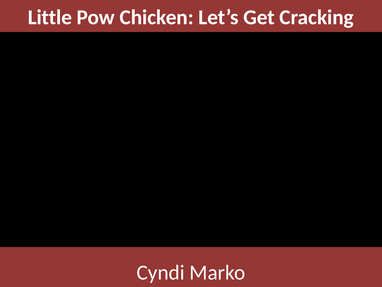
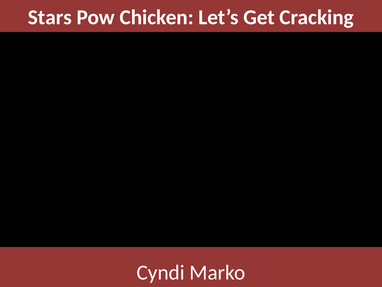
Little: Little -> Stars (50, 17)
